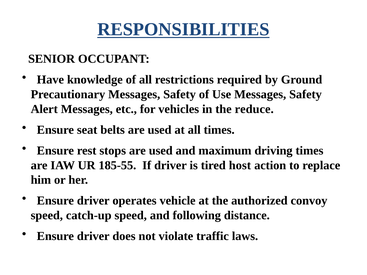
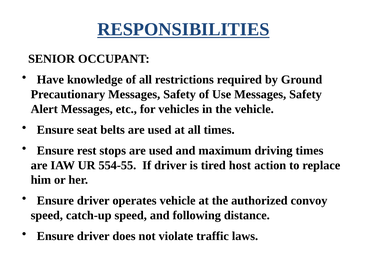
the reduce: reduce -> vehicle (254, 109)
185-55: 185-55 -> 554-55 (117, 165)
